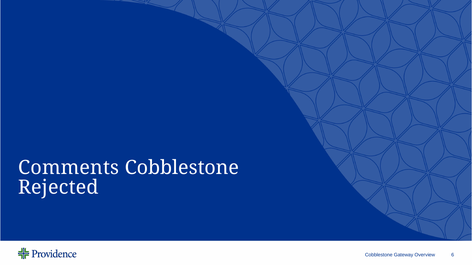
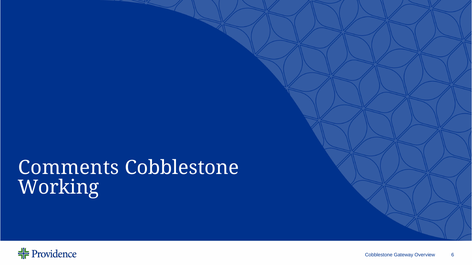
Rejected: Rejected -> Working (59, 188)
